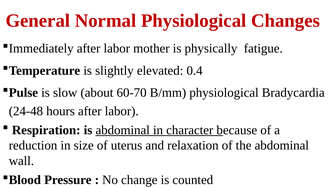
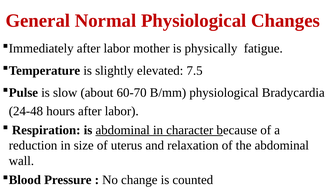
0.4: 0.4 -> 7.5 (195, 70)
